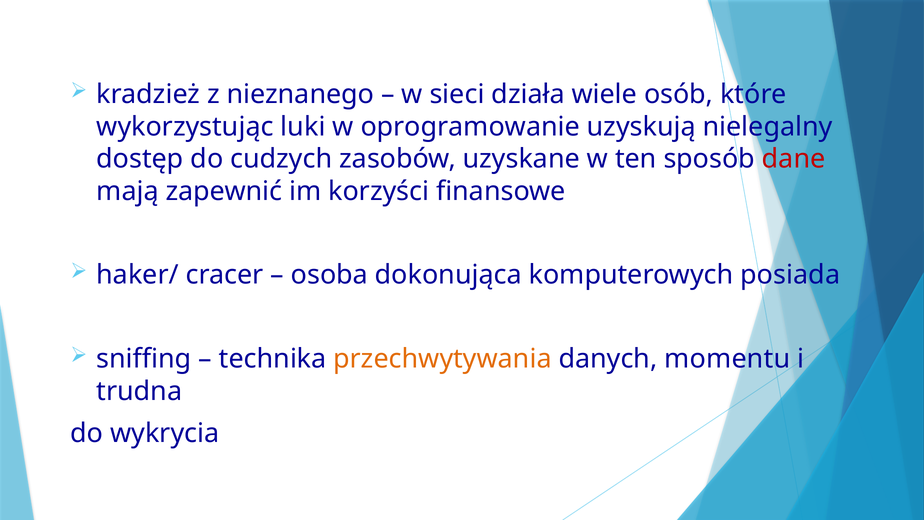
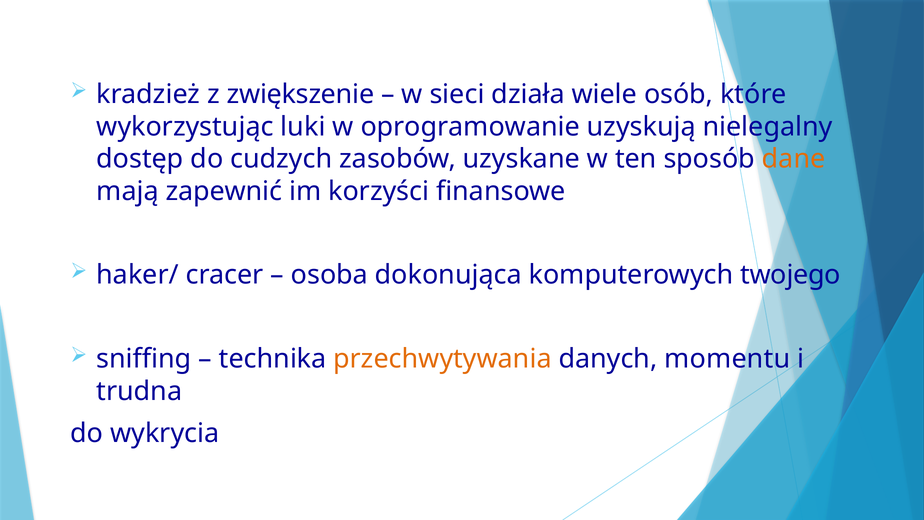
nieznanego: nieznanego -> zwiększenie (300, 94)
dane colour: red -> orange (794, 159)
posiada: posiada -> twojego (790, 275)
